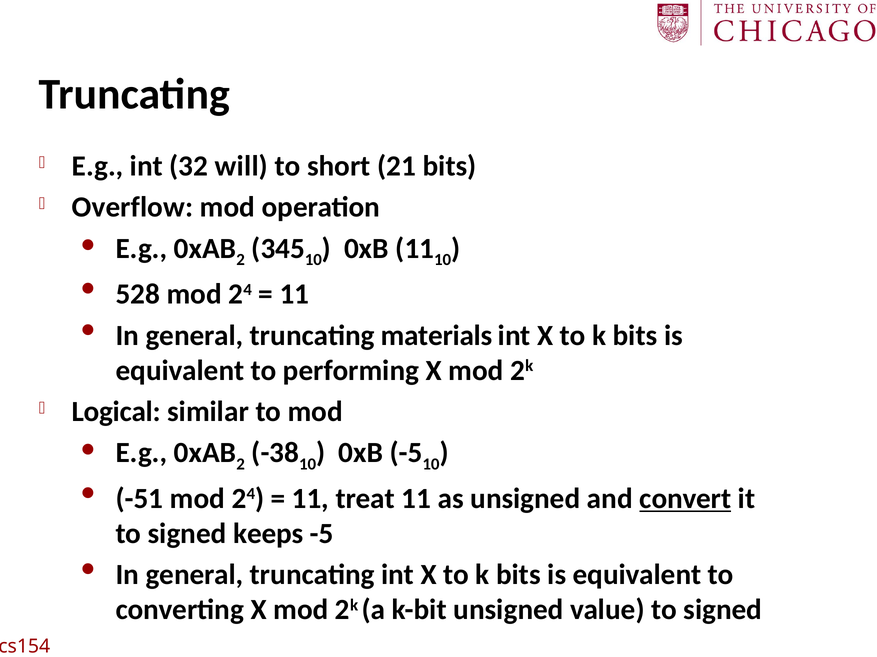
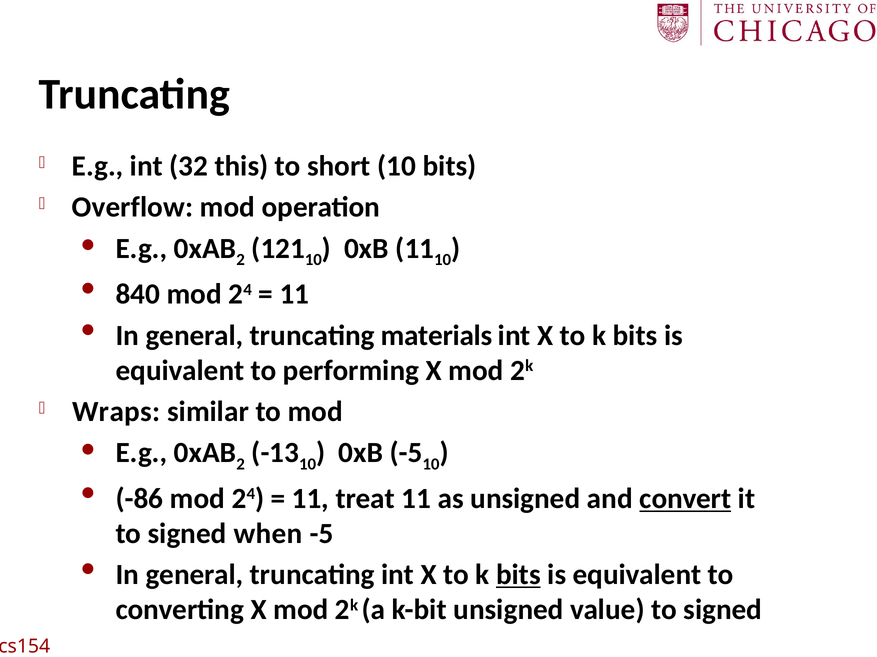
will: will -> this (241, 166)
short 21: 21 -> 10 (397, 166)
345: 345 -> 121 (278, 249)
528: 528 -> 840 (138, 295)
Logical: Logical -> Wraps (116, 412)
-38: -38 -> -13 (275, 453)
-51: -51 -> -86 (139, 499)
keeps: keeps -> when (268, 534)
bits underline: none -> present (518, 575)
